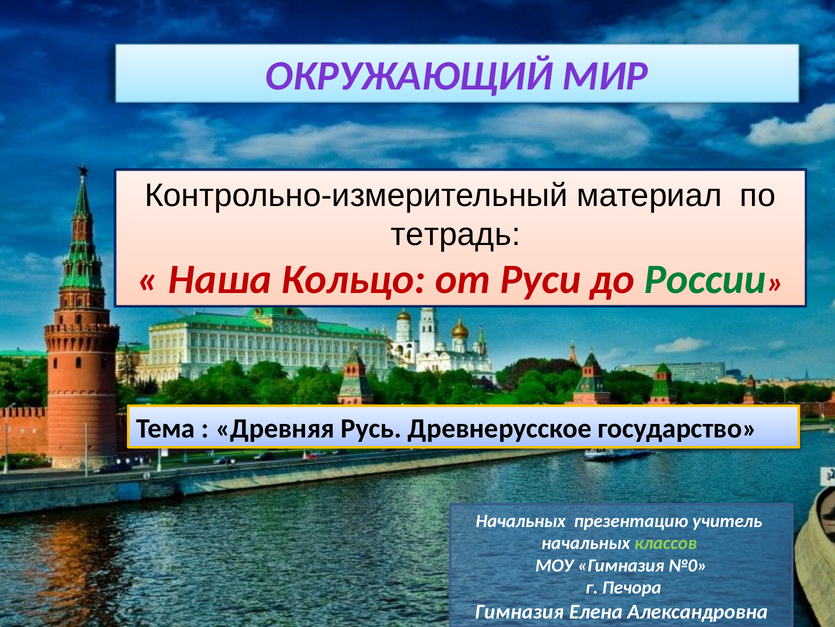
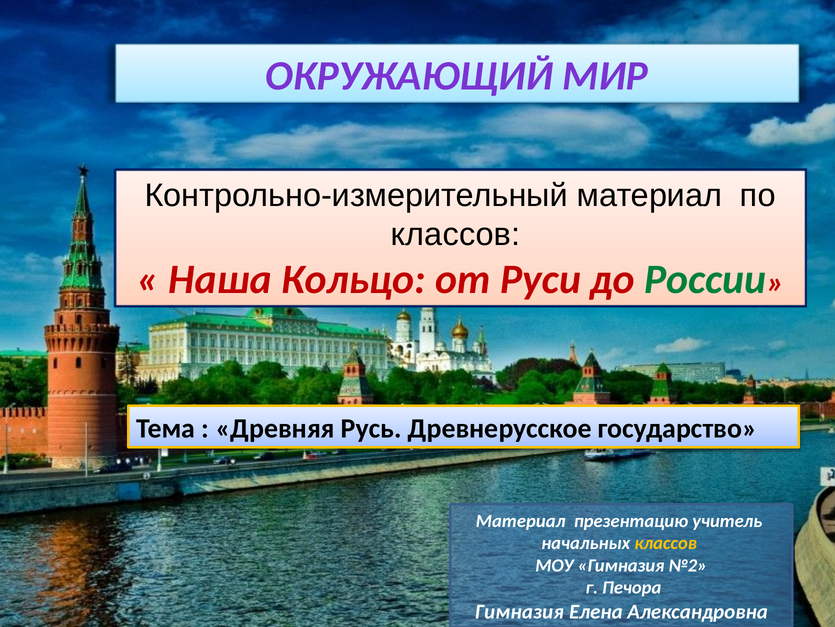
тетрадь: тетрадь -> классов (456, 234)
Начальных: Начальных -> Материал (521, 520)
классов colour: light green -> yellow (666, 543)
№0: №0 -> №2 (688, 565)
